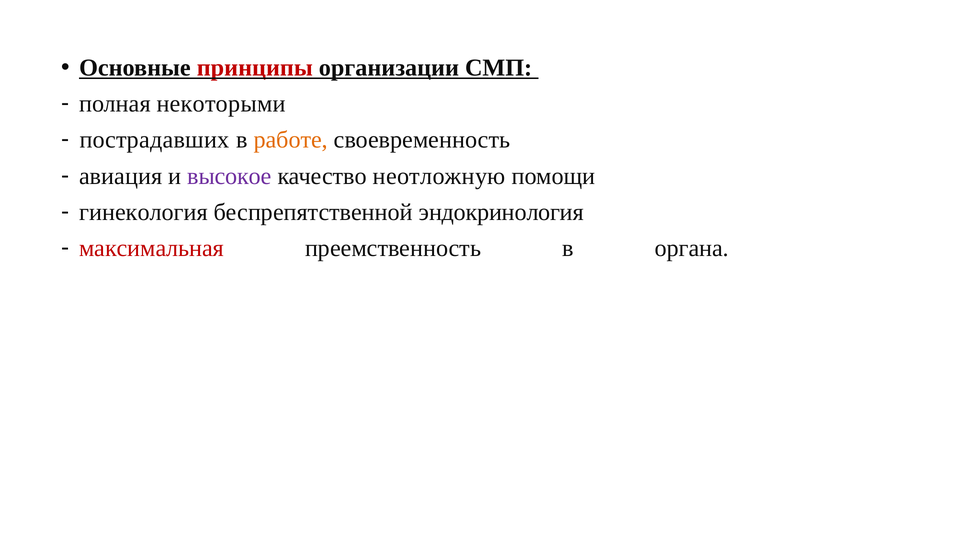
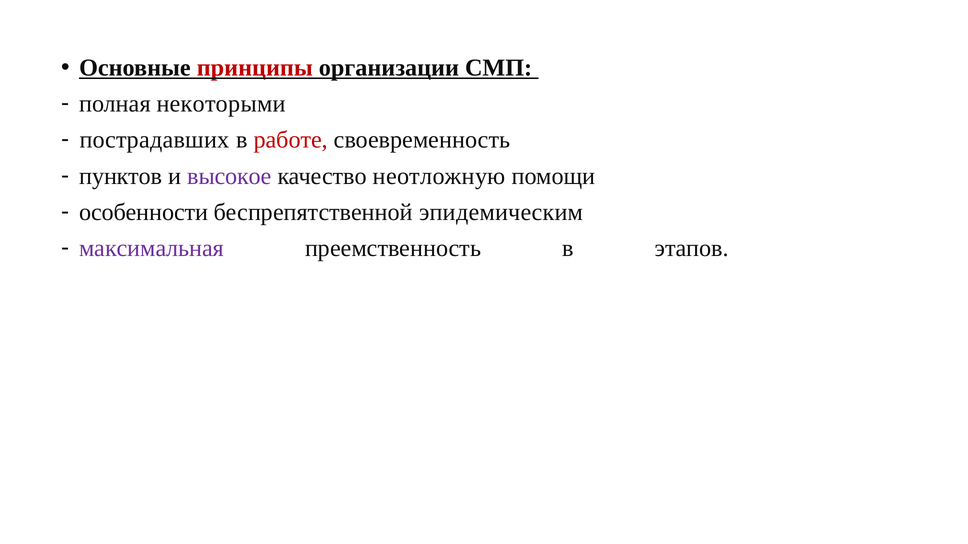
работе colour: orange -> red (291, 140)
авиация: авиация -> пунктов (121, 176)
гинекология: гинекология -> особенности (144, 212)
эндокринология: эндокринология -> эпидемическим (501, 212)
максимальная colour: red -> purple (152, 249)
органа: органа -> этапов (692, 249)
